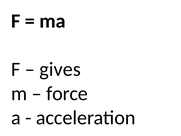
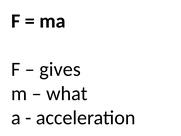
force: force -> what (67, 93)
